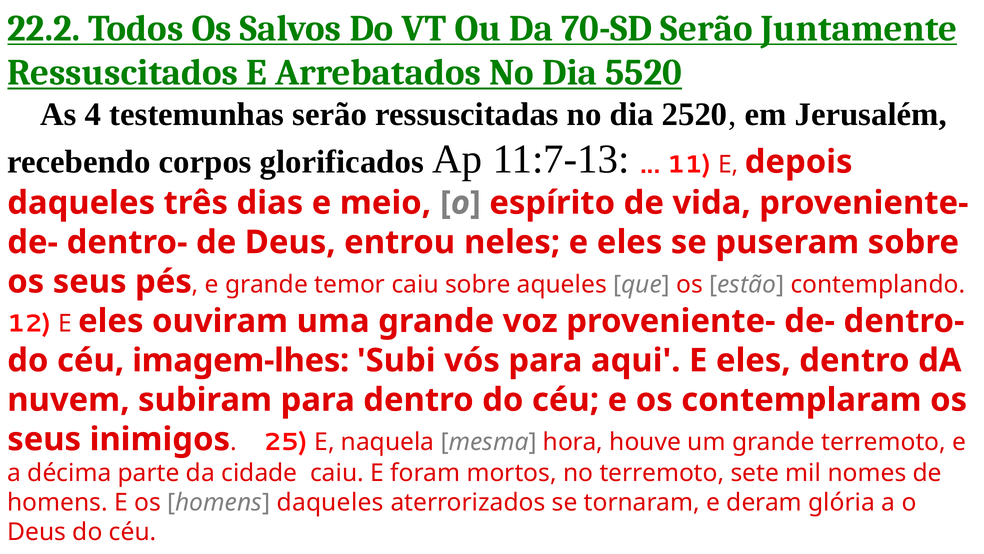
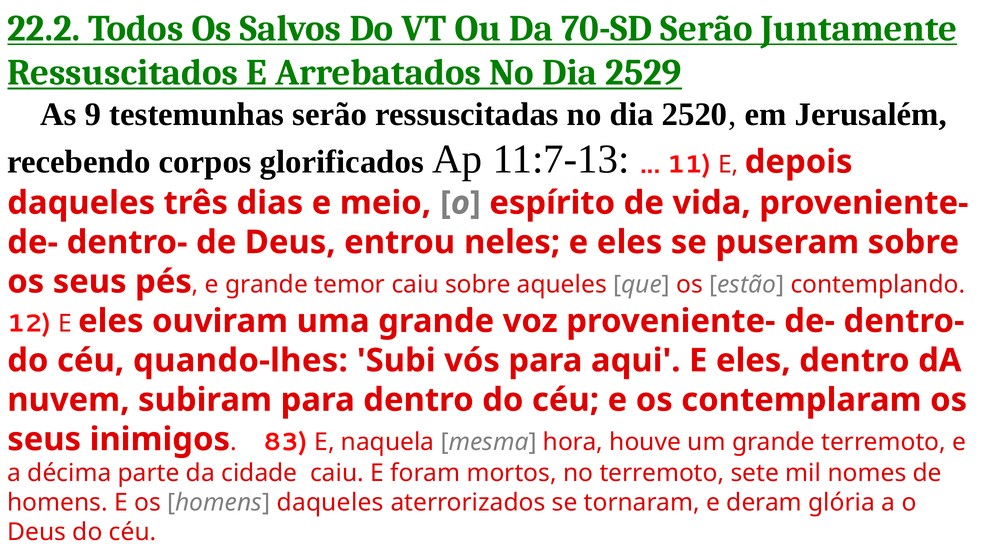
5520: 5520 -> 2529 (644, 73)
4: 4 -> 9 (93, 114)
imagem-lhes: imagem-lhes -> quando-lhes (240, 360)
25: 25 -> 83 (286, 442)
